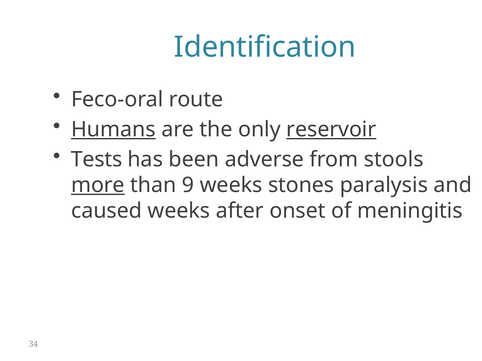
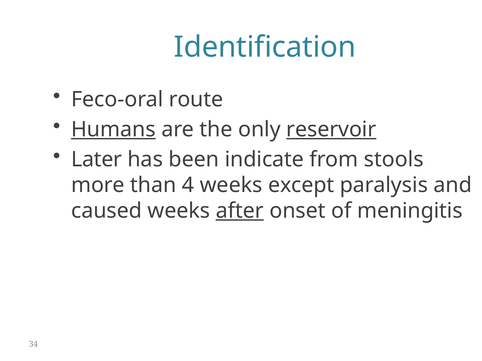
Tests: Tests -> Later (97, 160)
adverse: adverse -> indicate (264, 160)
more underline: present -> none (98, 185)
9: 9 -> 4 (188, 185)
stones: stones -> except (301, 185)
after underline: none -> present (240, 211)
